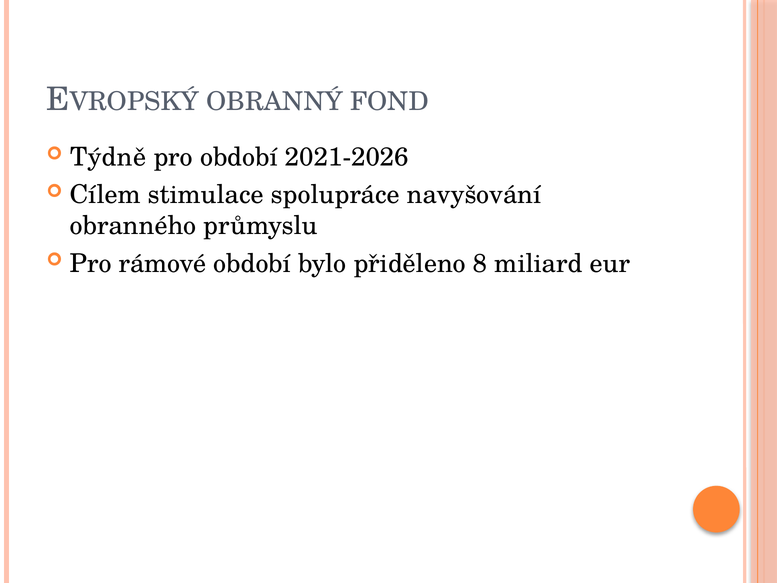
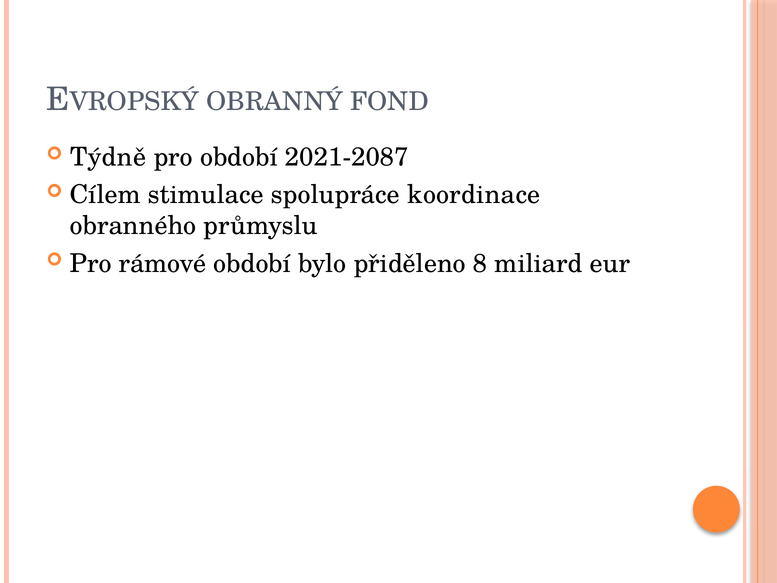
2021-2026: 2021-2026 -> 2021-2087 (347, 157)
navyšování: navyšování -> koordinace (474, 195)
